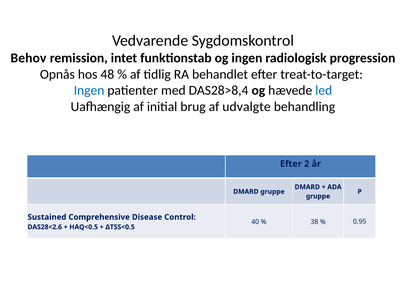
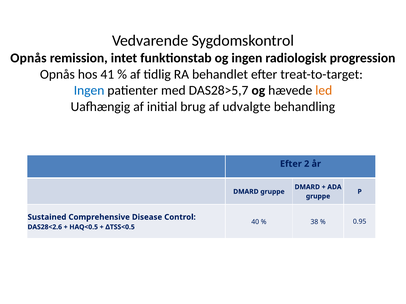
Behov: Behov -> Opnås (28, 58)
48: 48 -> 41 (107, 74)
DAS28>8,4: DAS28>8,4 -> DAS28>5,7 (219, 91)
led colour: blue -> orange (324, 91)
